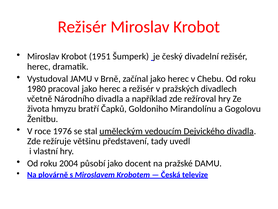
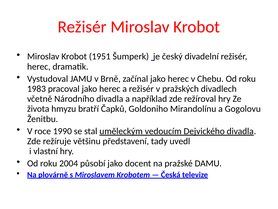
1980: 1980 -> 1983 (36, 89)
1976: 1976 -> 1990 (62, 131)
